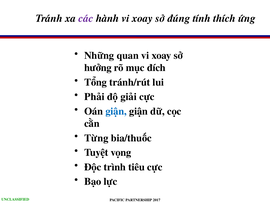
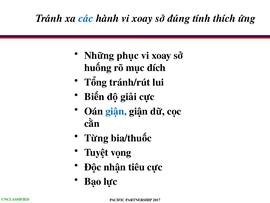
các colour: purple -> blue (86, 18)
quan: quan -> phục (128, 55)
hưởng: hưởng -> huống (98, 68)
Phải: Phải -> Biến (94, 97)
trình: trình -> nhận (115, 167)
